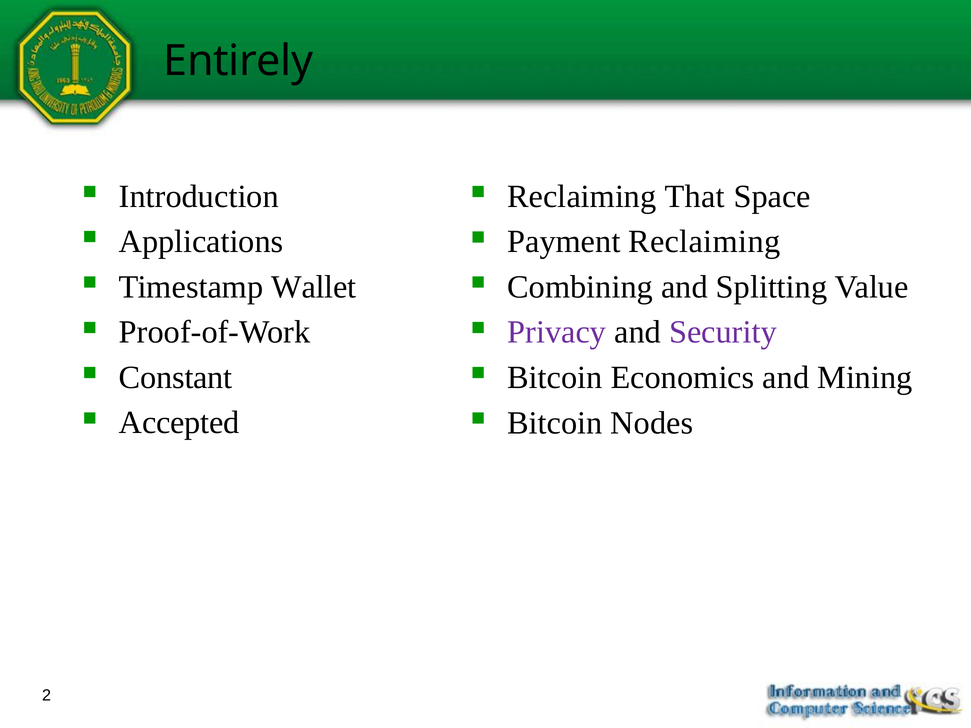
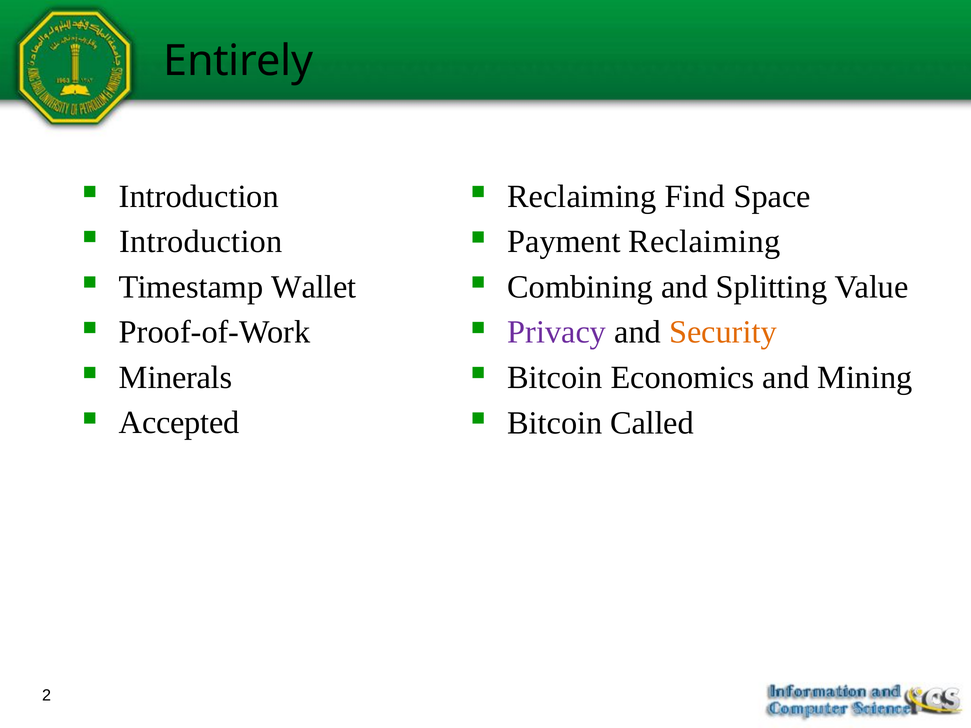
That: That -> Find (695, 196)
Applications: Applications -> Introduction (201, 242)
Security colour: purple -> orange (723, 332)
Constant: Constant -> Minerals (176, 378)
Nodes: Nodes -> Called (652, 423)
